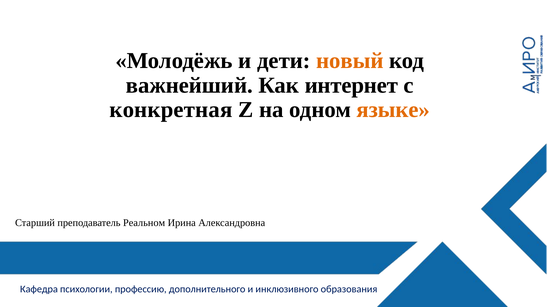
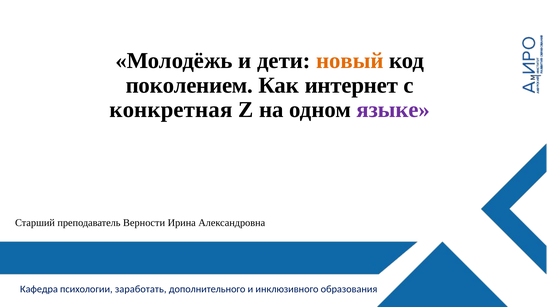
важнейший: важнейший -> поколением (189, 85)
языке colour: orange -> purple (393, 110)
Реальном: Реальном -> Верности (144, 223)
профессию: профессию -> заработать (141, 290)
